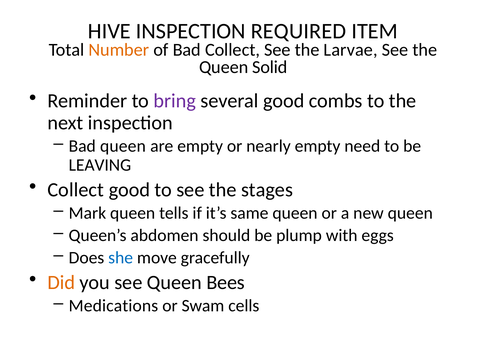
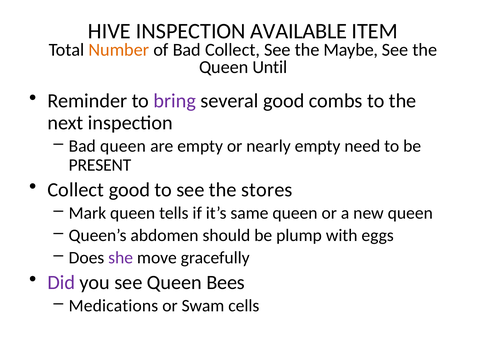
REQUIRED: REQUIRED -> AVAILABLE (299, 31)
Larvae: Larvae -> Maybe (351, 50)
Solid: Solid -> Until (270, 67)
LEAVING: LEAVING -> PRESENT (100, 165)
stages: stages -> stores (267, 190)
she colour: blue -> purple (121, 258)
Did colour: orange -> purple (61, 283)
